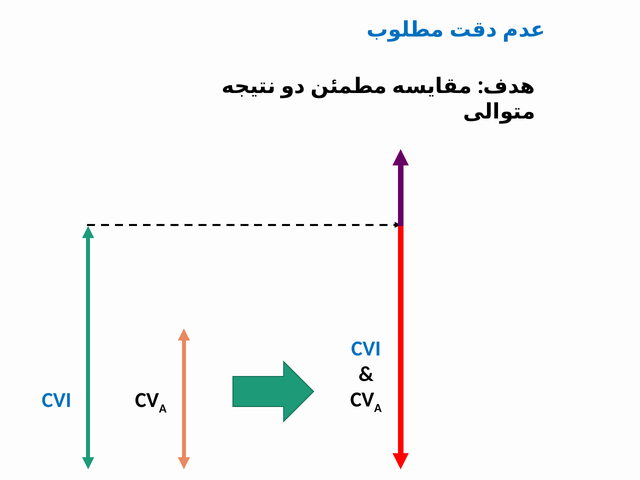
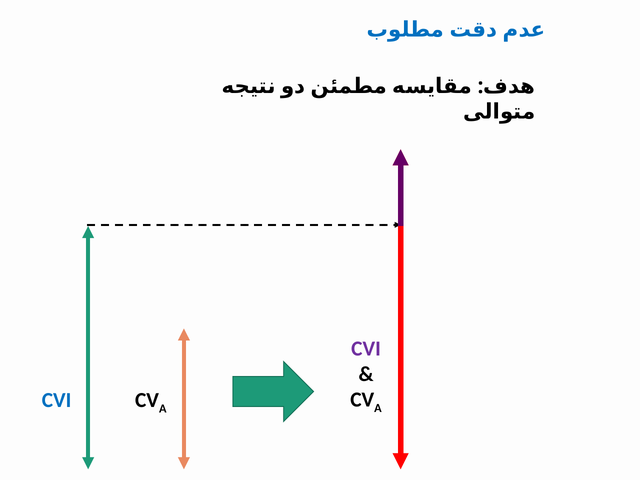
CVI colour: blue -> purple (366, 348)
